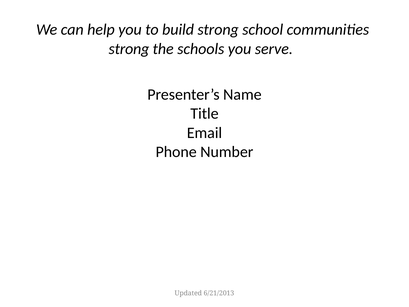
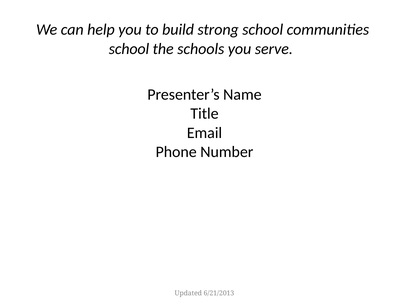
strong: strong -> school (129, 49)
